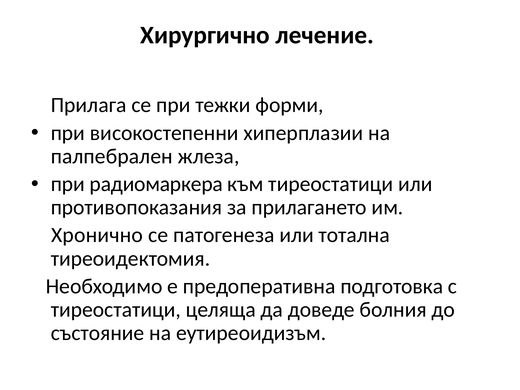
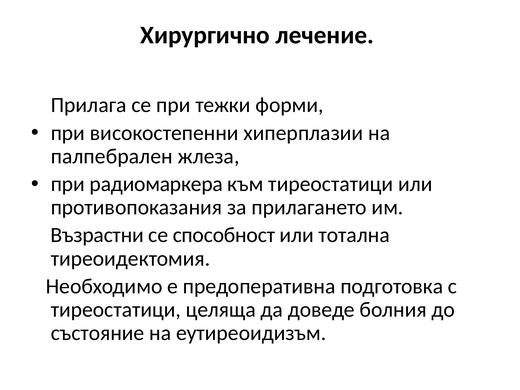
Хронично: Хронично -> Възрастни (97, 235)
патогенеза: патогенеза -> способност (224, 235)
